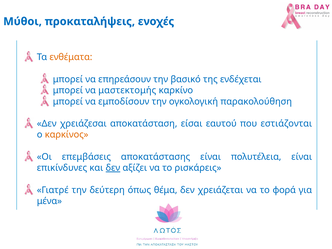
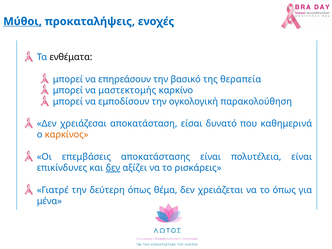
Μύθοι underline: none -> present (23, 21)
ενθέματα colour: orange -> black (71, 57)
ενδέχεται: ενδέχεται -> θεραπεία (241, 79)
εαυτού: εαυτού -> δυνατό (221, 124)
εστιάζονται: εστιάζονται -> καθημερινά (286, 124)
το φορά: φορά -> όπως (284, 190)
